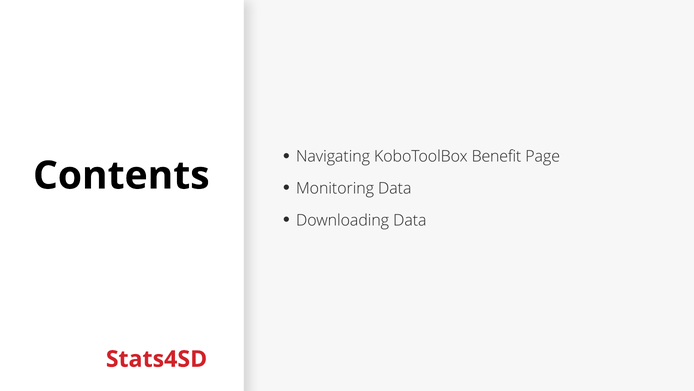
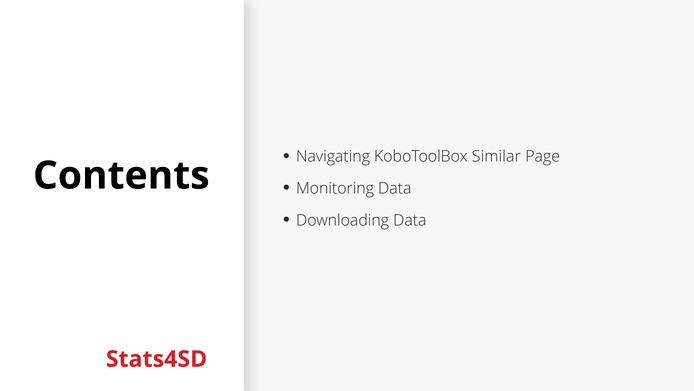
Benefit: Benefit -> Similar (496, 156)
